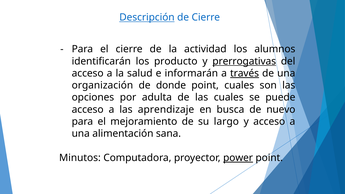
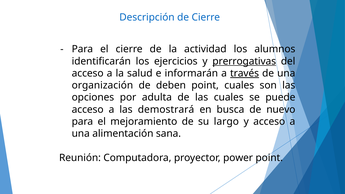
Descripción underline: present -> none (147, 17)
producto: producto -> ejercicios (176, 61)
donde: donde -> deben (171, 85)
aprendizaje: aprendizaje -> demostrará (166, 110)
Minutos: Minutos -> Reunión (80, 158)
power underline: present -> none (238, 158)
